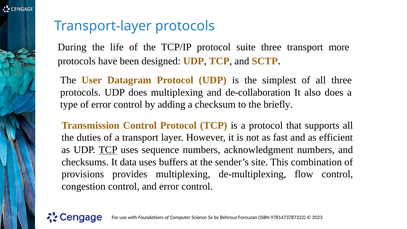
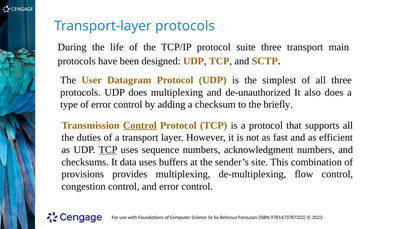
more: more -> main (339, 47)
de-collaboration: de-collaboration -> de-unauthorized (258, 92)
Control underline: none -> present (140, 125)
